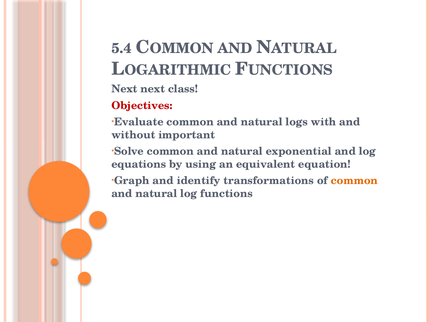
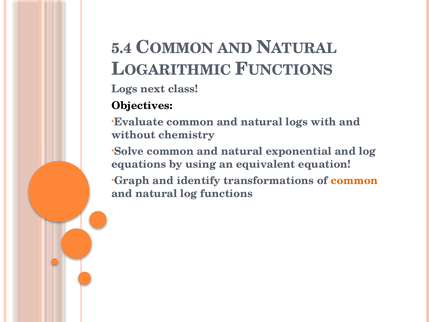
Next: Next -> Logs (124, 89)
Objectives colour: red -> black (142, 105)
important: important -> chemistry (187, 135)
